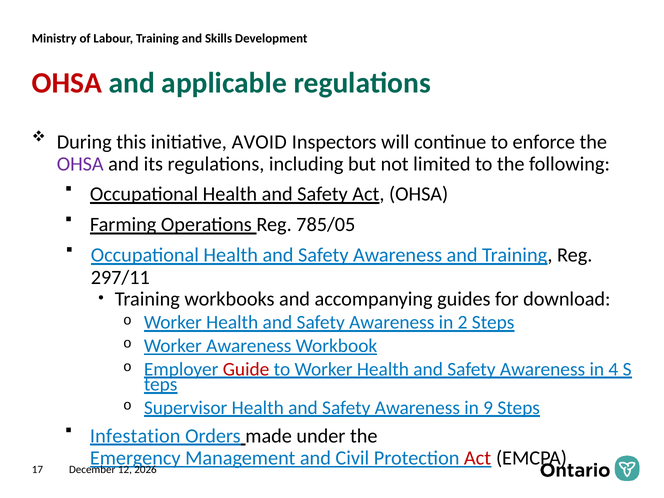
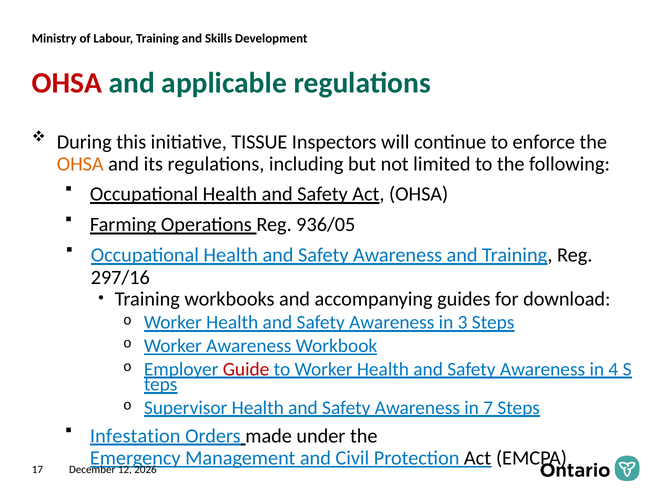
AVOID: AVOID -> TISSUE (259, 142)
OHSA colour: purple -> orange (80, 164)
785/05: 785/05 -> 936/05 (326, 225)
297/11: 297/11 -> 297/16 (120, 277)
2: 2 -> 3 (463, 323)
9: 9 -> 7 (488, 408)
Act colour: red -> black (478, 458)
